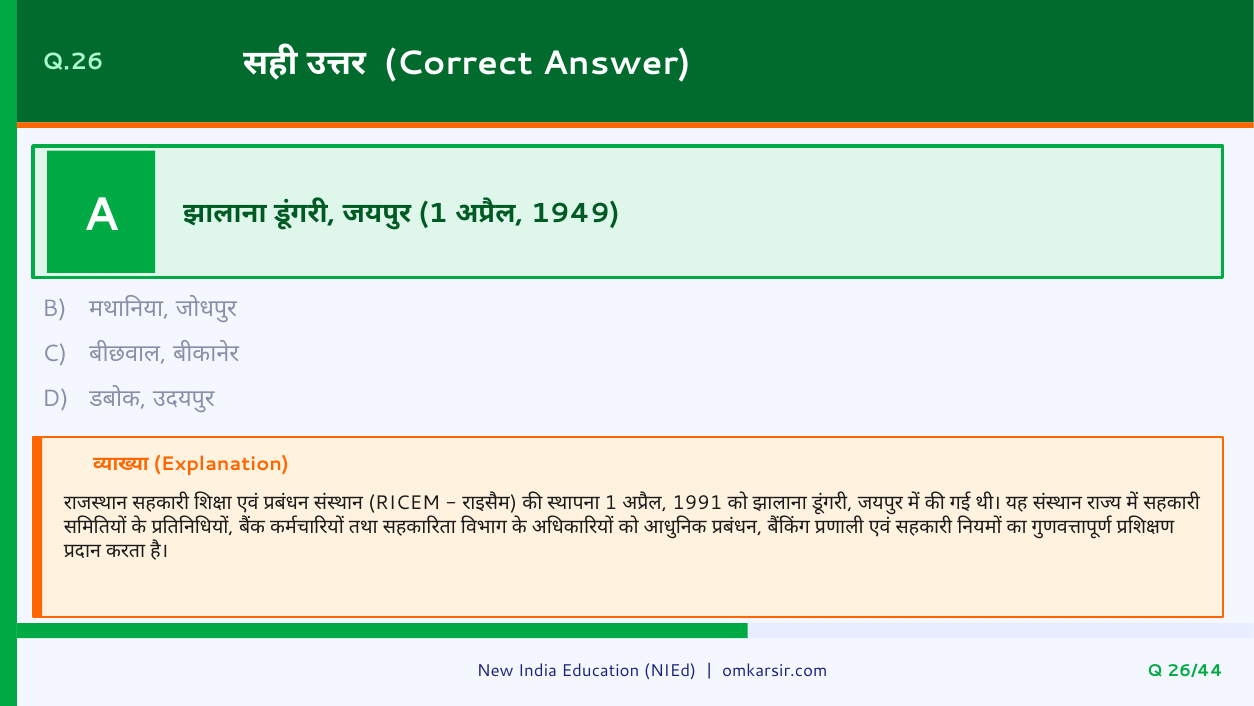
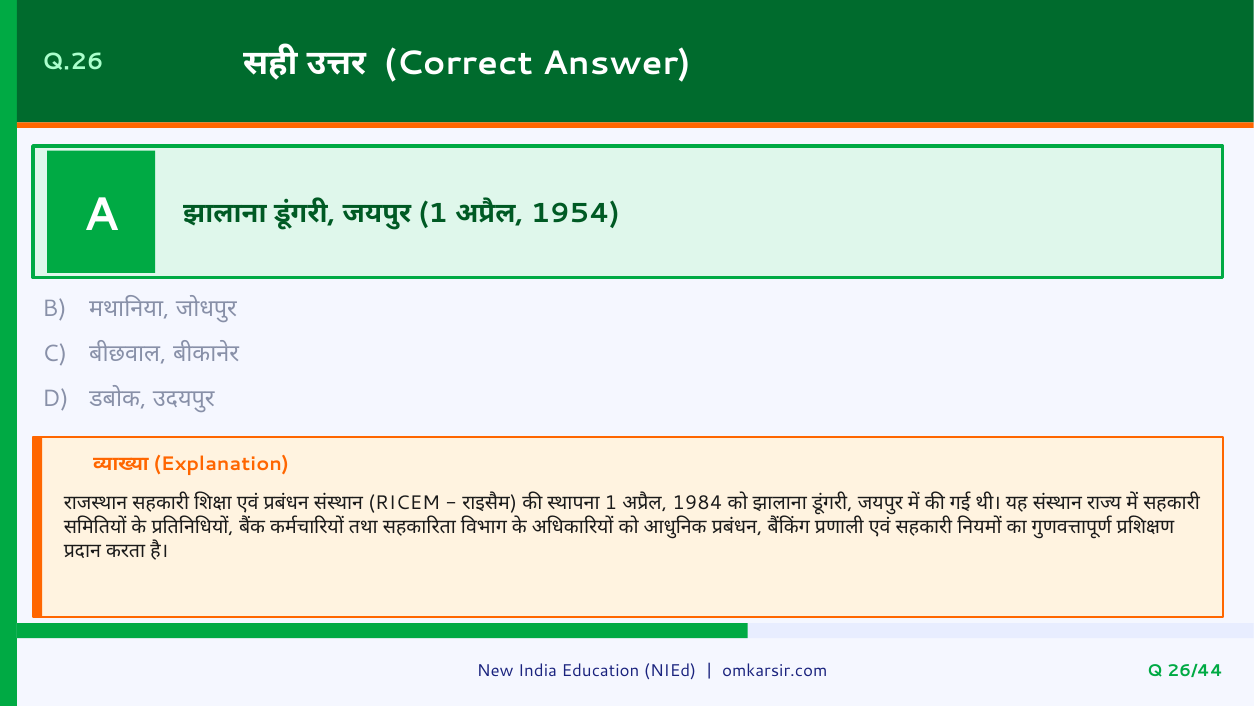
1949: 1949 -> 1954 (575, 213)
1991: 1991 -> 1984 (697, 503)
